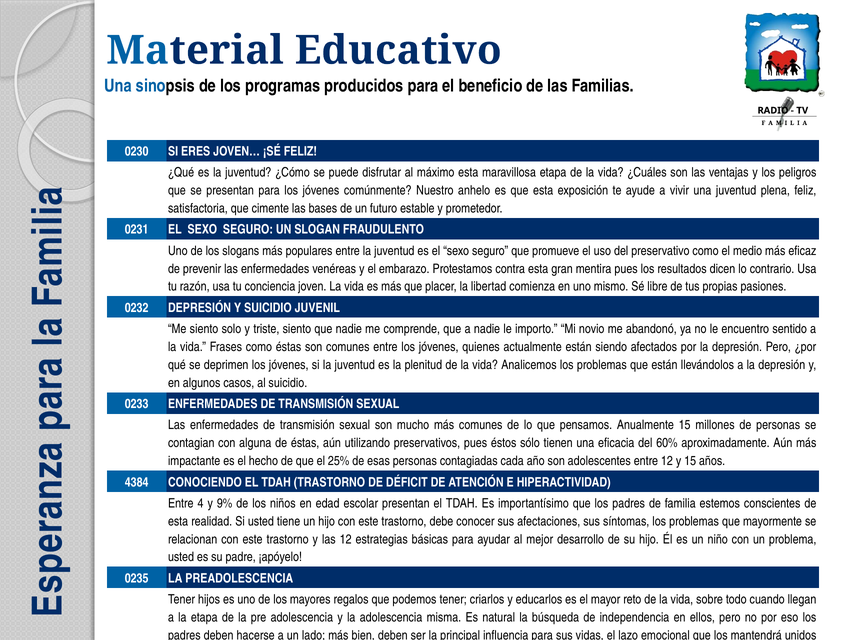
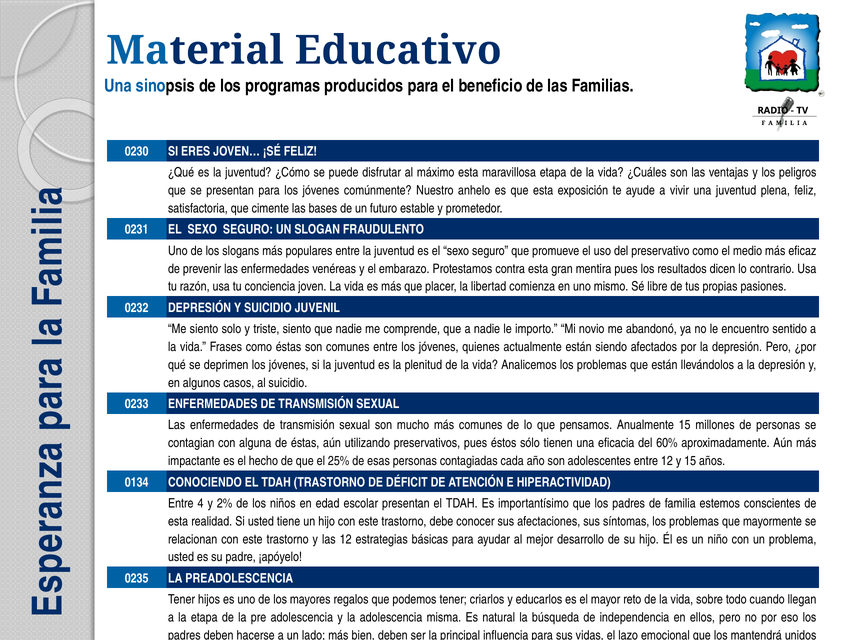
4384: 4384 -> 0134 (137, 482)
9%: 9% -> 2% (225, 503)
